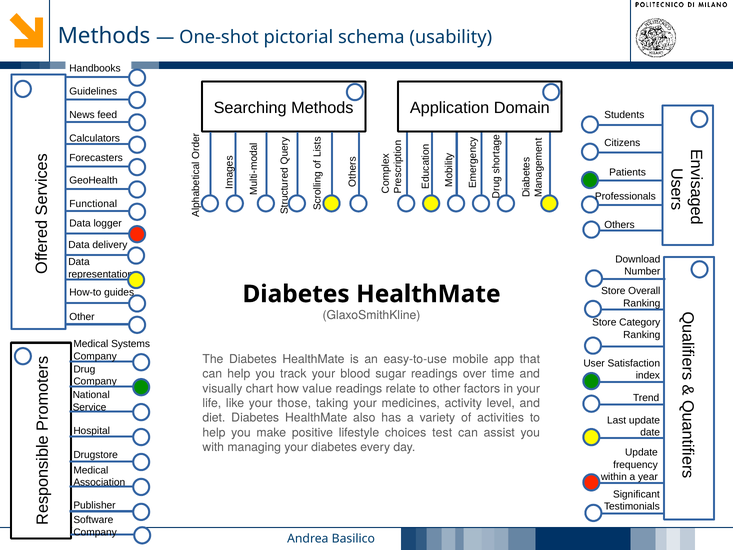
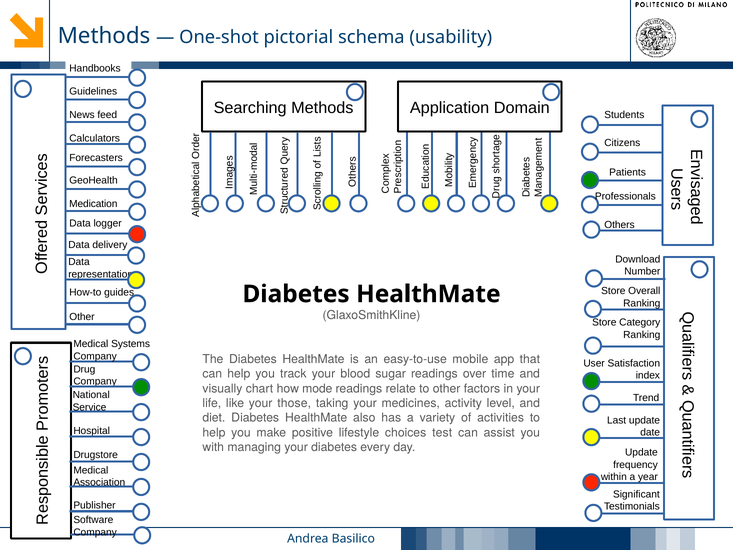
Functional: Functional -> Medication (93, 204)
value: value -> mode (317, 388)
